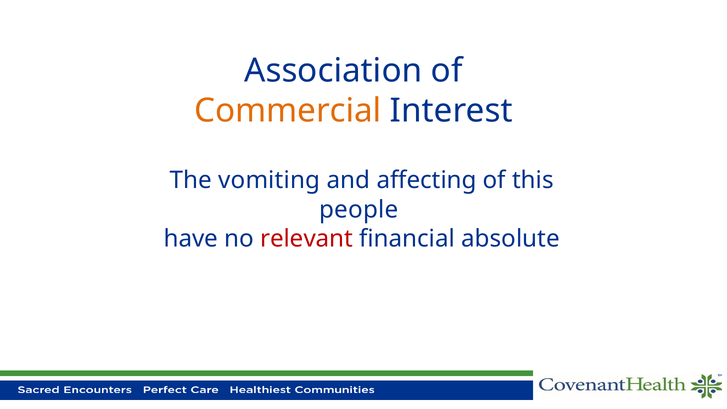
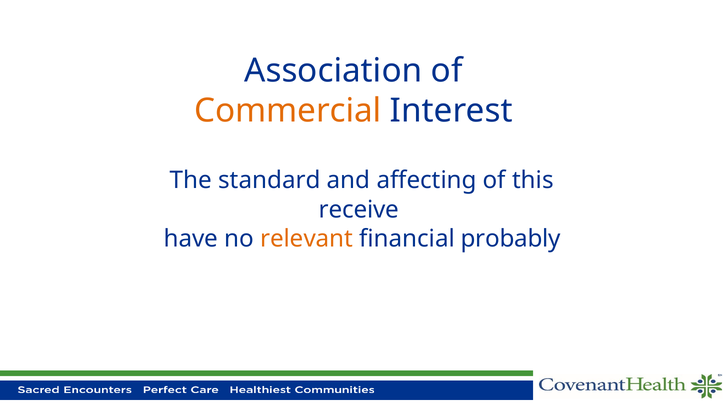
vomiting: vomiting -> standard (269, 180)
people: people -> receive (359, 210)
relevant colour: red -> orange (307, 239)
absolute: absolute -> probably (511, 239)
